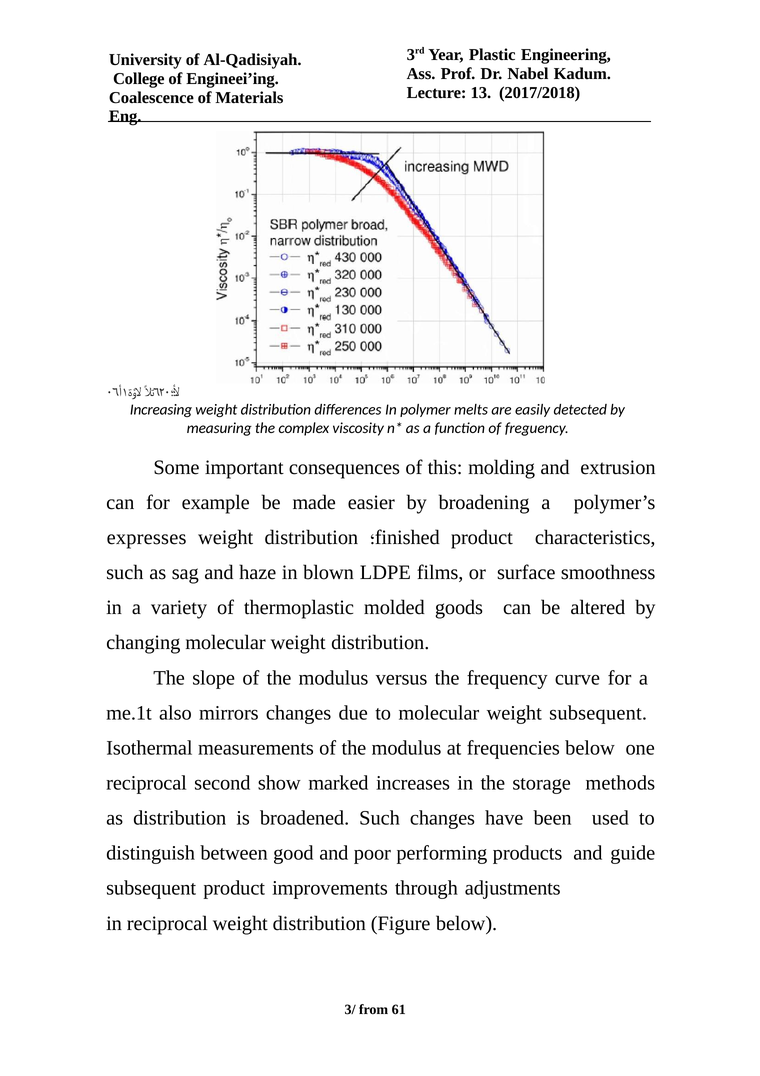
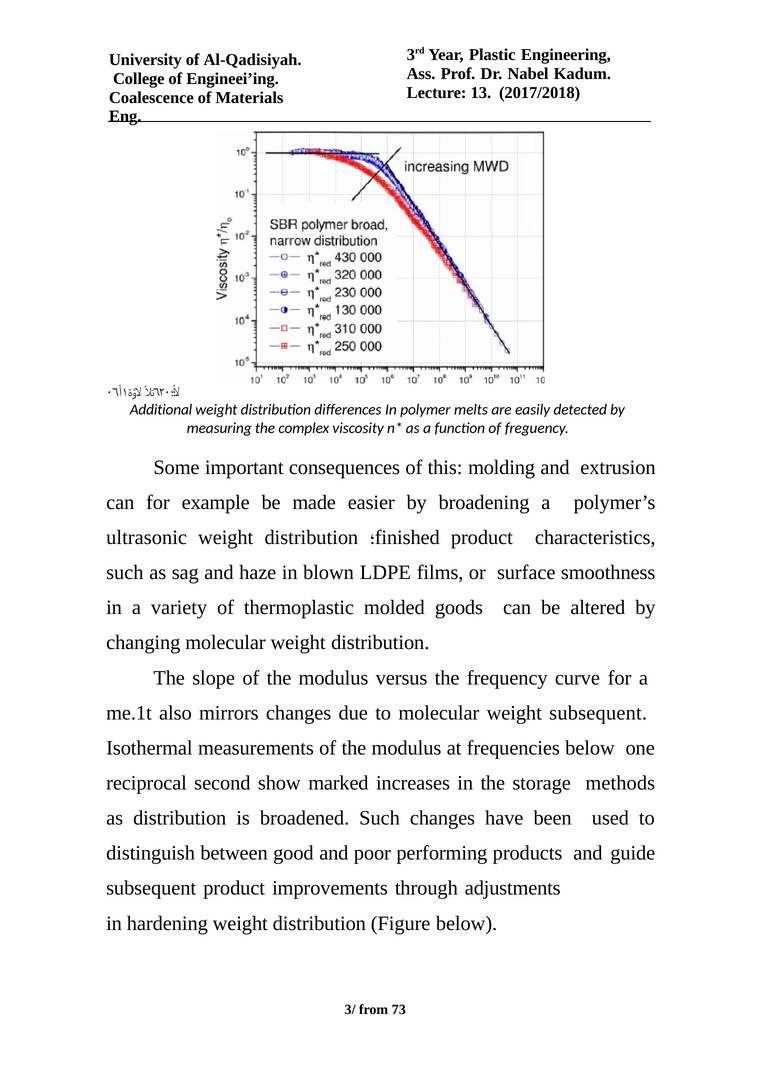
Increasing: Increasing -> Additional (161, 410)
expresses: expresses -> ultrasonic (147, 538)
in reciprocal: reciprocal -> hardening (167, 924)
61: 61 -> 73 (399, 1010)
